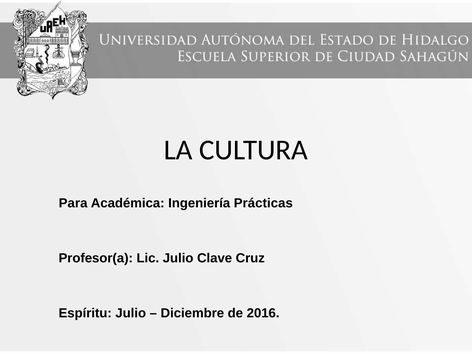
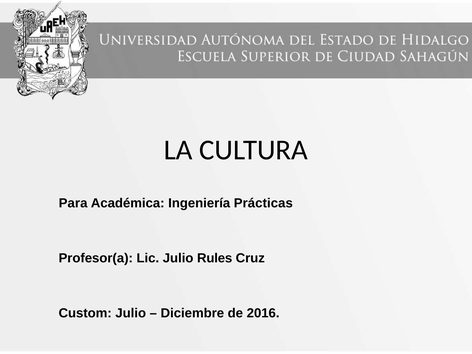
Clave: Clave -> Rules (215, 258)
Espíritu: Espíritu -> Custom (85, 313)
